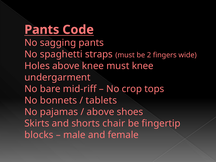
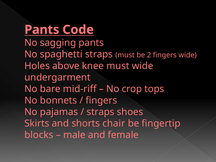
must knee: knee -> wide (143, 66)
tablets: tablets -> fingers (101, 100)
above: above -> straps (101, 112)
